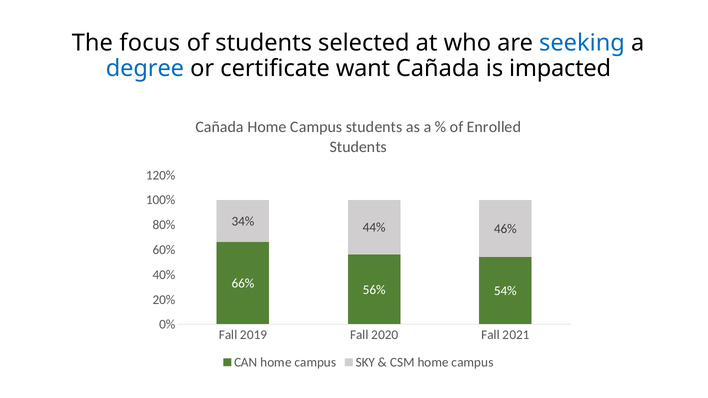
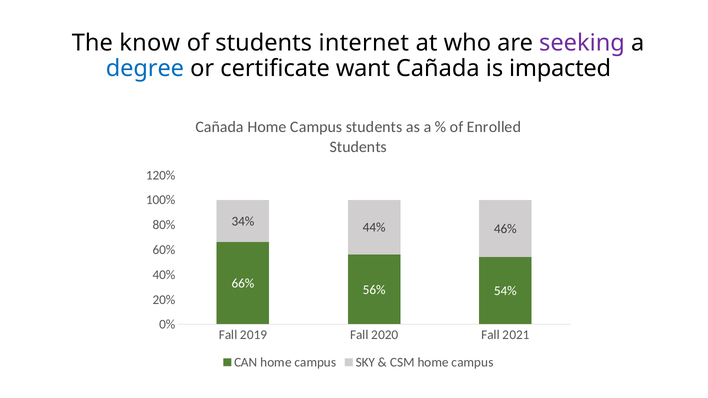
focus: focus -> know (150, 43)
selected: selected -> internet (364, 43)
seeking colour: blue -> purple (582, 43)
